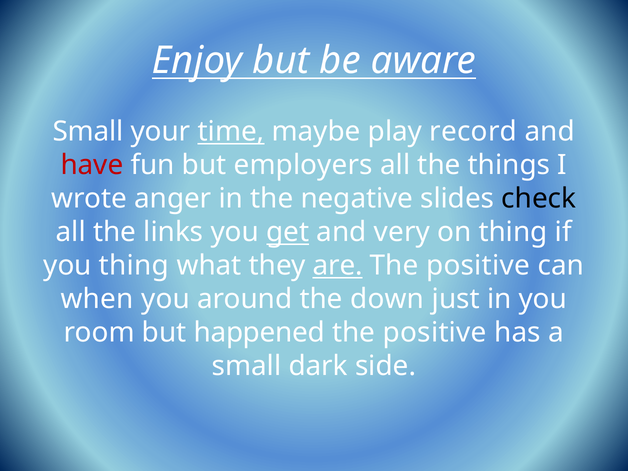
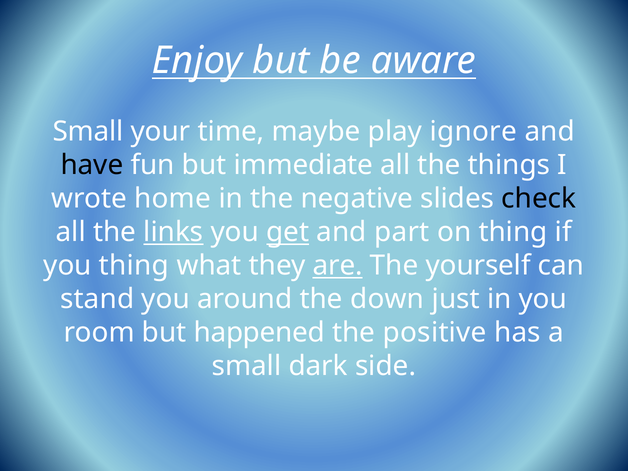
time underline: present -> none (231, 132)
record: record -> ignore (473, 132)
have colour: red -> black (92, 165)
employers: employers -> immediate (303, 165)
anger: anger -> home (173, 199)
links underline: none -> present (173, 232)
very: very -> part (402, 232)
positive: positive -> yourself (478, 266)
when: when -> stand (97, 299)
